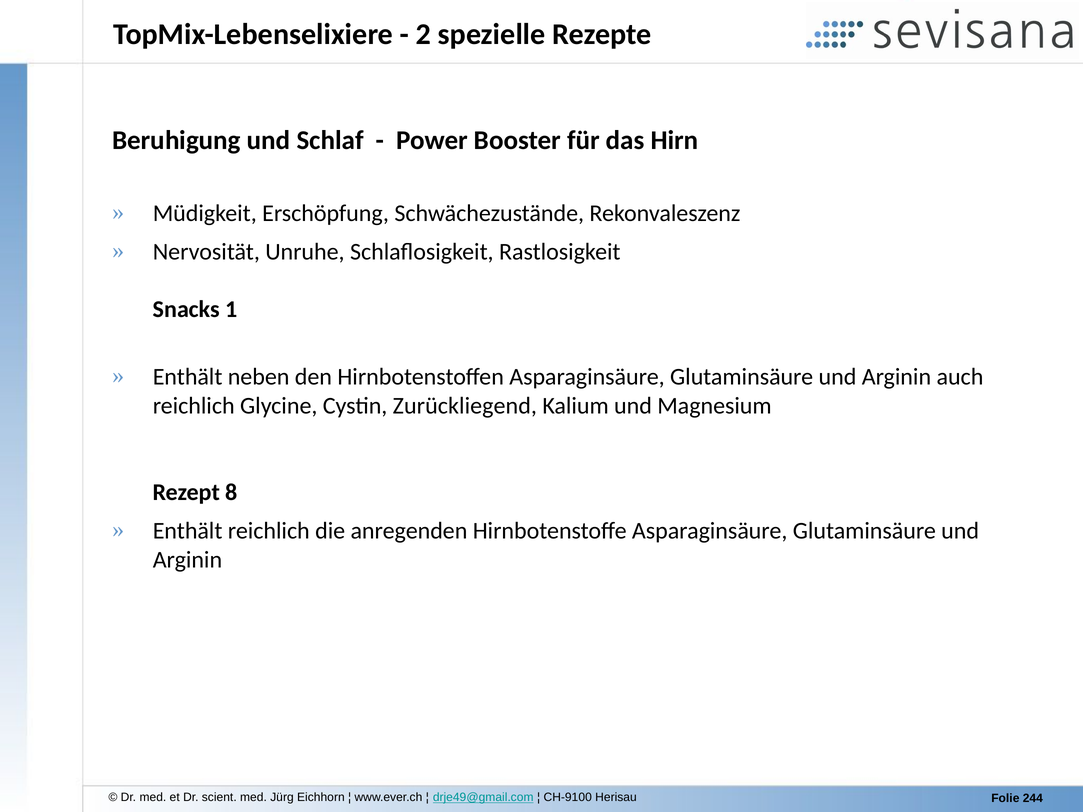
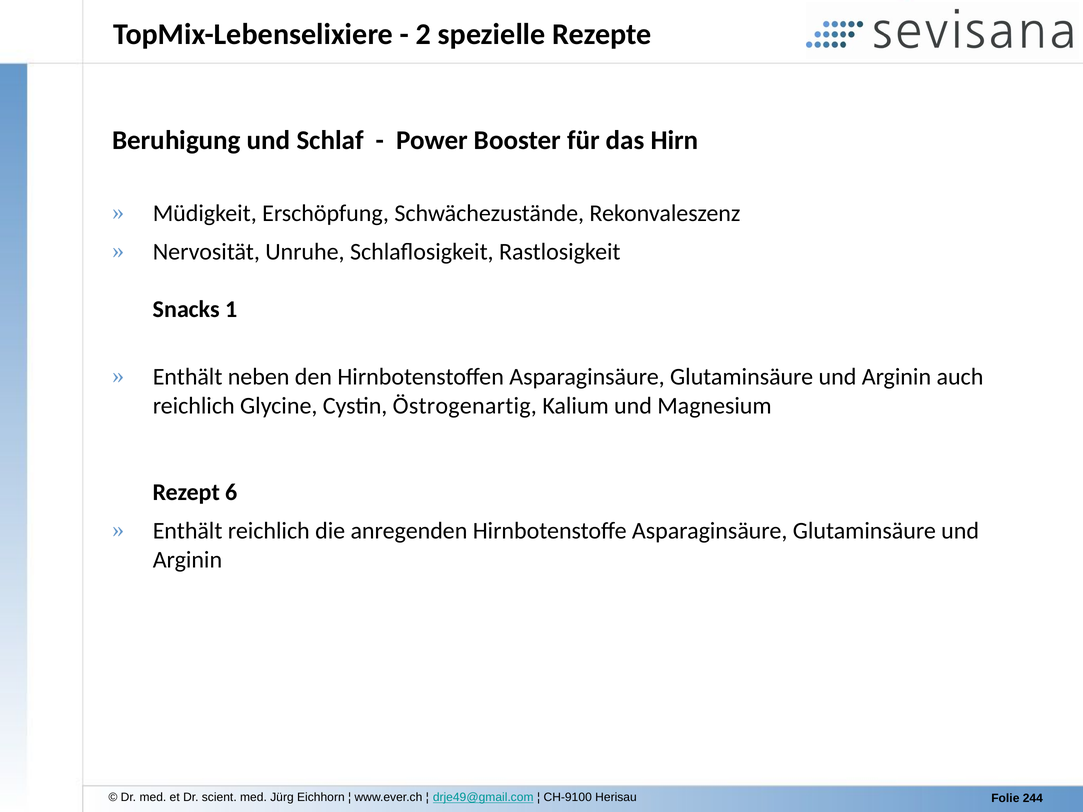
Zurückliegend: Zurückliegend -> Östrogenartig (465, 406)
8: 8 -> 6 (231, 492)
